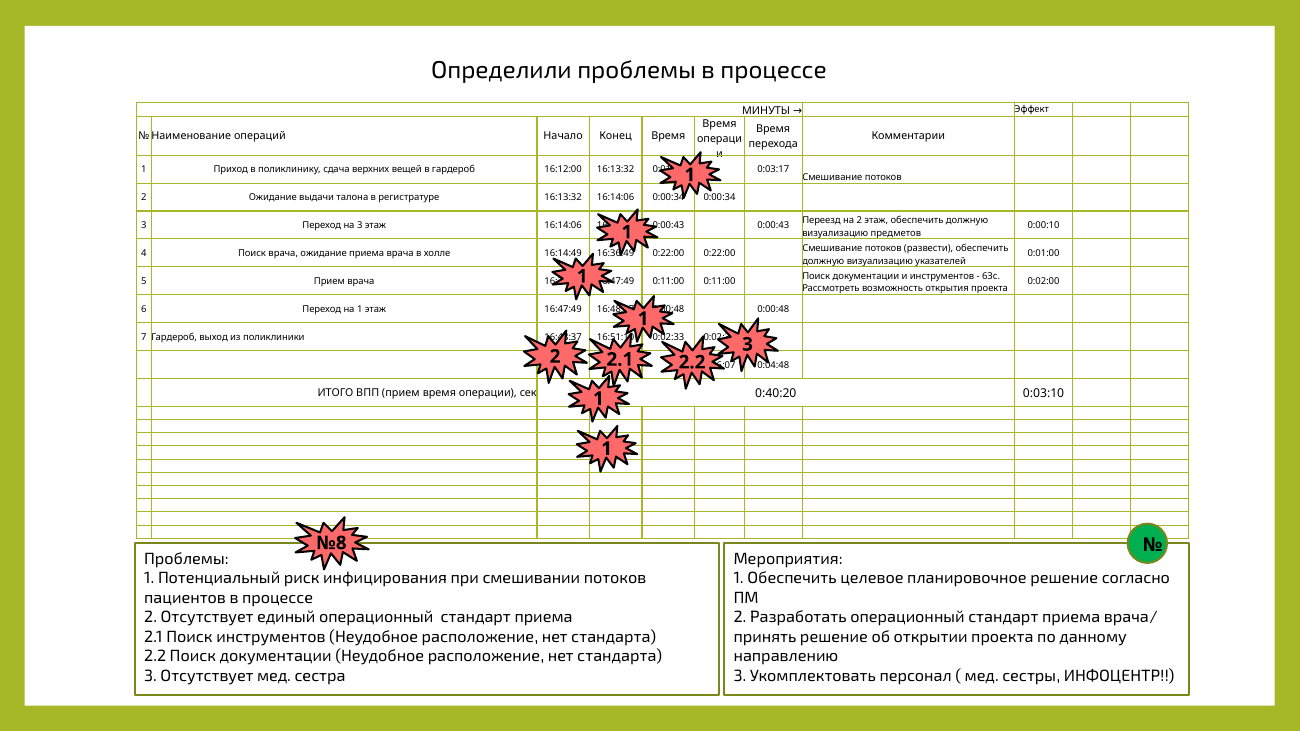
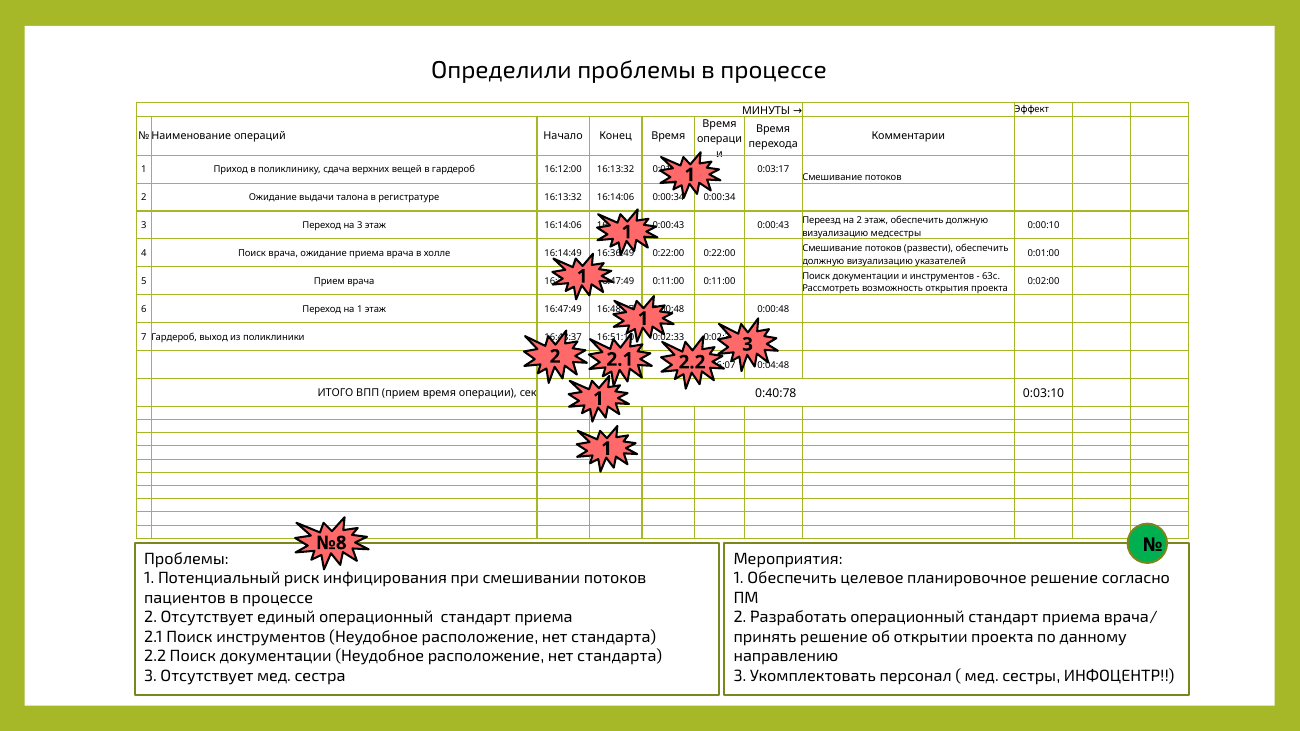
предметов: предметов -> медсестры (896, 233)
0:40:20: 0:40:20 -> 0:40:78 (776, 393)
